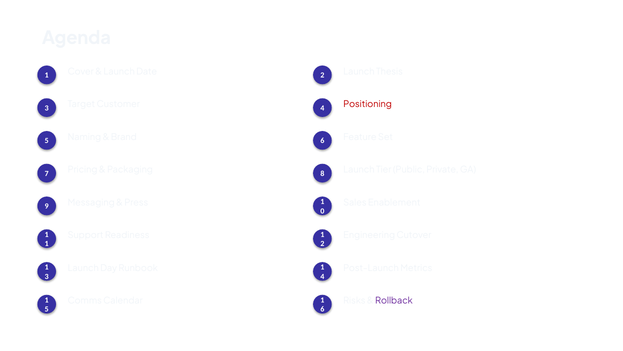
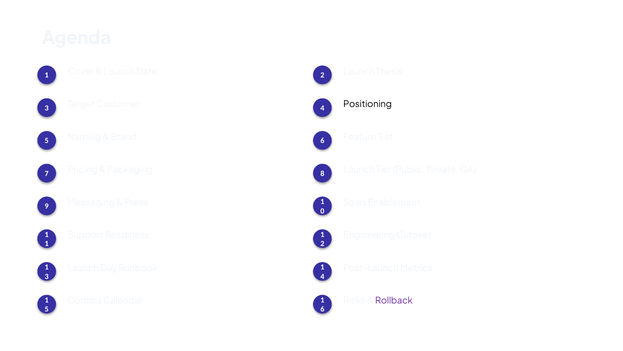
Positioning colour: red -> black (368, 104)
